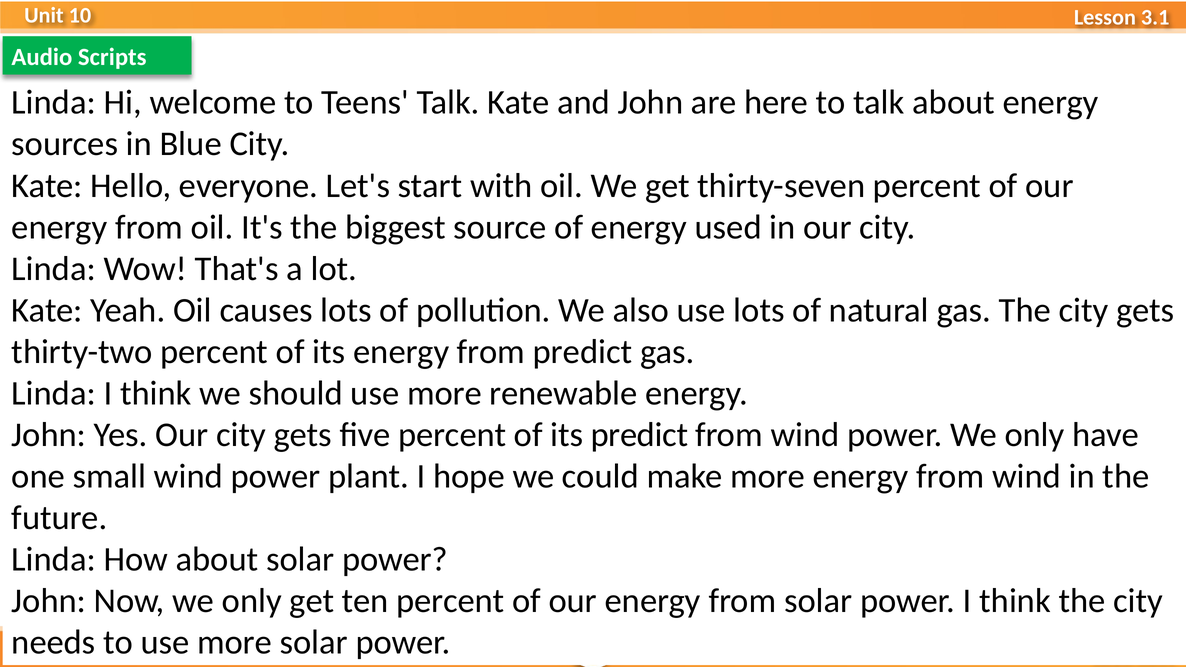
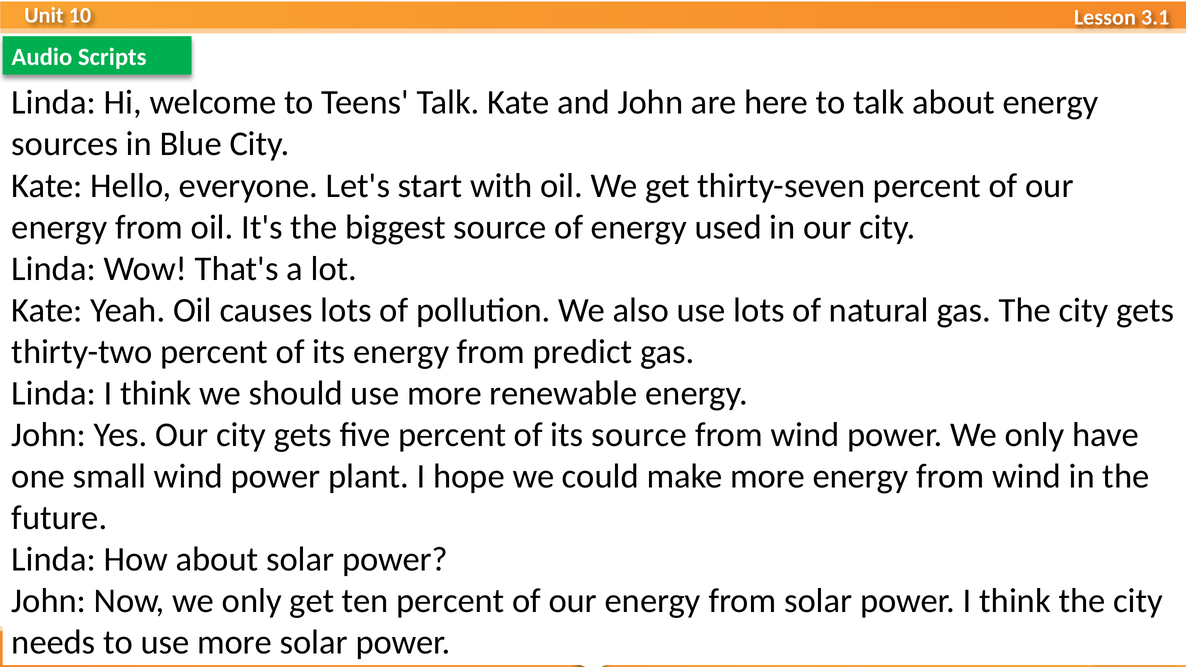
its predict: predict -> source (639, 435)
